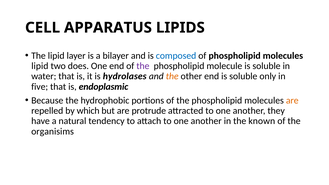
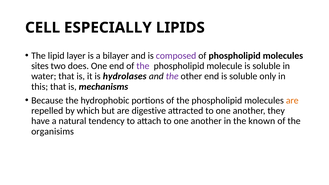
APPARATUS: APPARATUS -> ESPECIALLY (108, 28)
composed colour: blue -> purple (176, 56)
lipid: lipid -> sites (40, 66)
the colour: orange -> purple (172, 76)
five: five -> this (40, 87)
endoplasmic: endoplasmic -> mechanisms (103, 87)
protrude: protrude -> digestive (149, 111)
